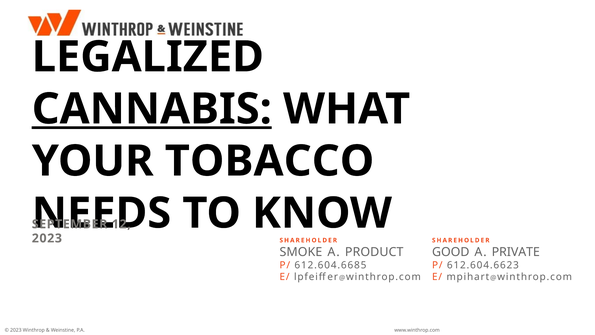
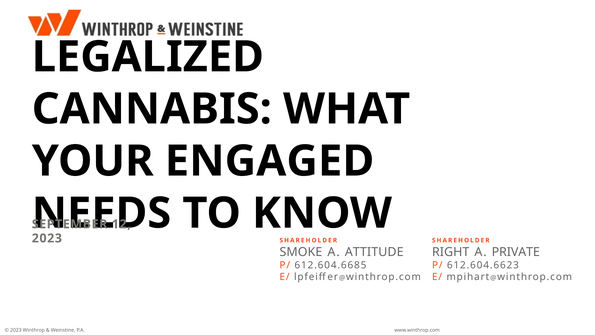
CANNABIS underline: present -> none (152, 109)
TOBACCO: TOBACCO -> ENGAGED (270, 161)
PRODUCT: PRODUCT -> ATTITUDE (374, 252)
GOOD: GOOD -> RIGHT (451, 252)
